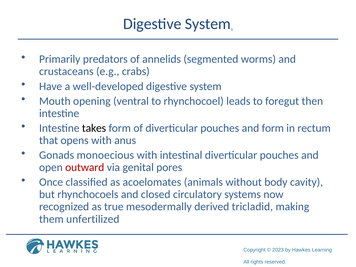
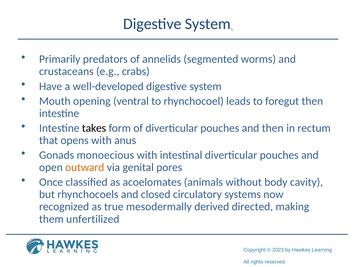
and form: form -> then (273, 128)
outward colour: red -> orange (85, 167)
tricladid: tricladid -> directed (252, 207)
